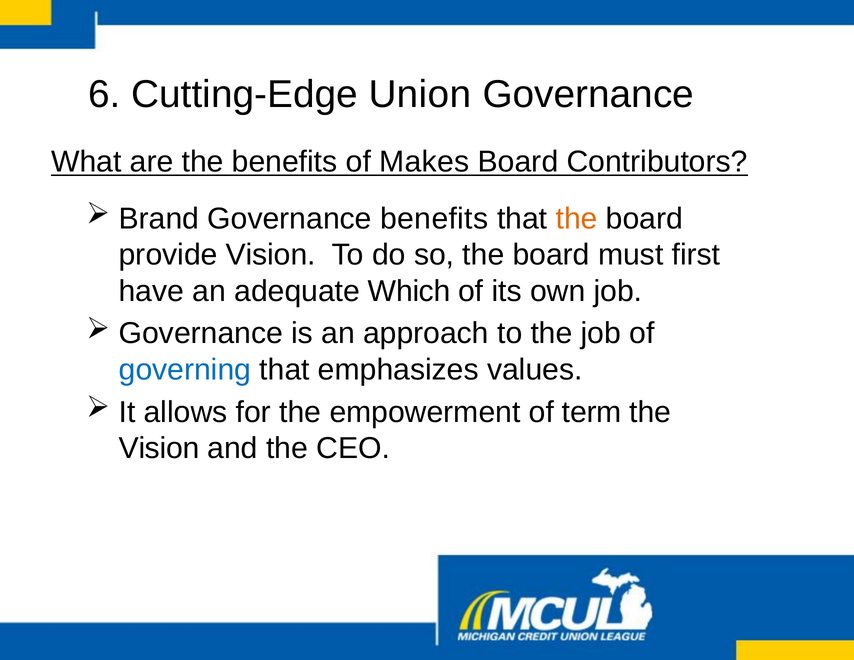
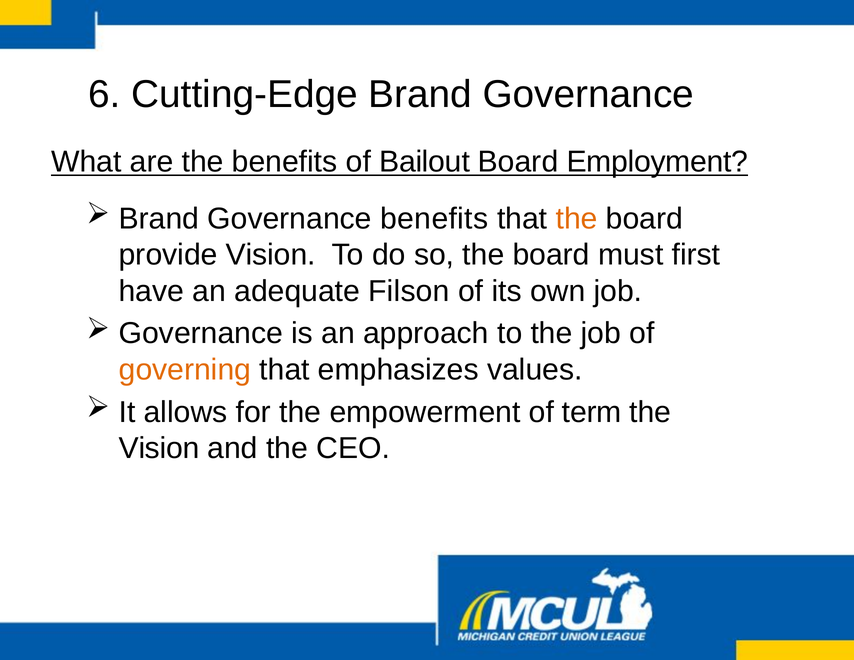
Cutting-Edge Union: Union -> Brand (420, 95)
Makes: Makes -> Bailout (425, 162)
Contributors: Contributors -> Employment (657, 162)
Which: Which -> Filson (409, 291)
governing colour: blue -> orange (185, 370)
